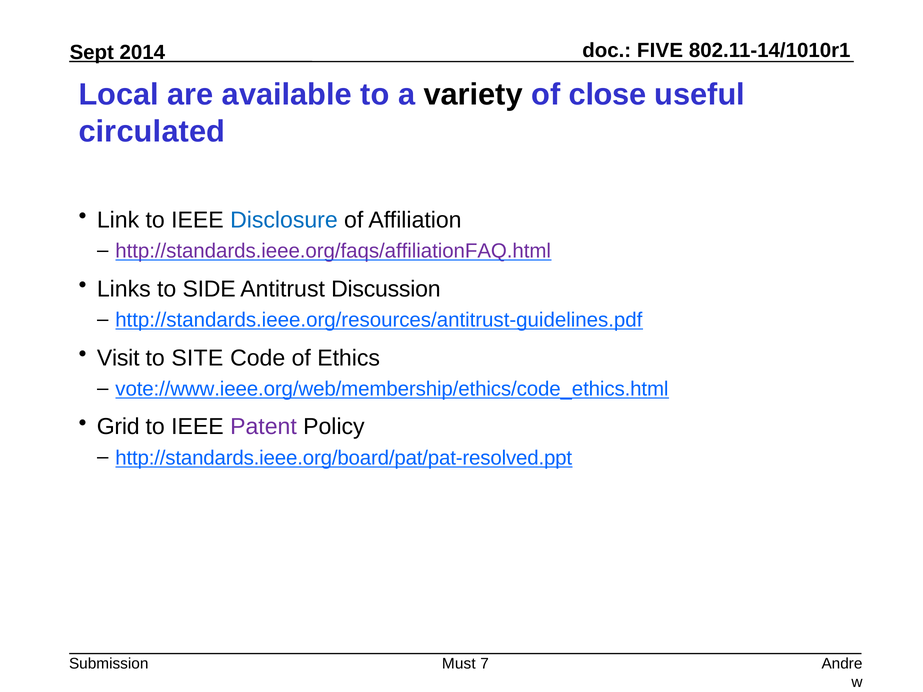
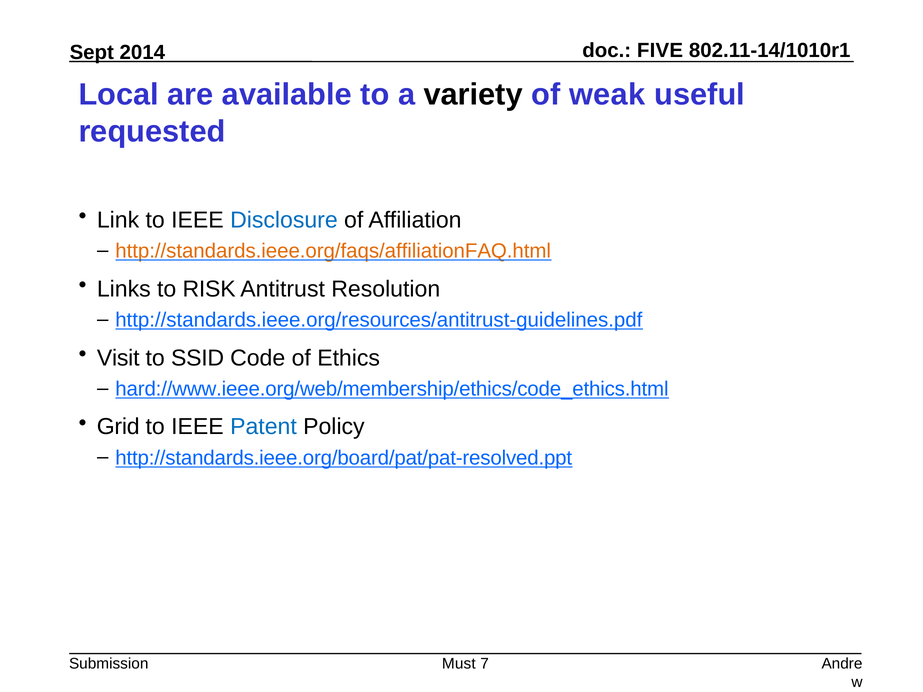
close: close -> weak (607, 94)
circulated: circulated -> requested (152, 131)
http://standards.ieee.org/faqs/affiliationFAQ.html colour: purple -> orange (333, 251)
SIDE: SIDE -> RISK (209, 289)
Discussion: Discussion -> Resolution (386, 289)
SITE: SITE -> SSID (198, 358)
vote://www.ieee.org/web/membership/ethics/code_ethics.html: vote://www.ieee.org/web/membership/ethics/code_ethics.html -> hard://www.ieee.org/web/membership/ethics/code_ethics.html (392, 389)
Patent colour: purple -> blue (263, 427)
